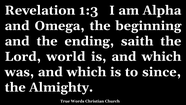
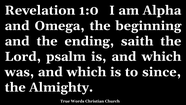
1:3: 1:3 -> 1:0 (89, 10)
world: world -> psalm (66, 56)
